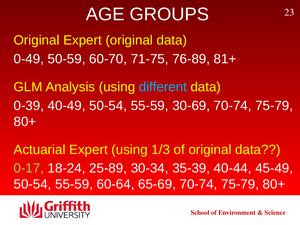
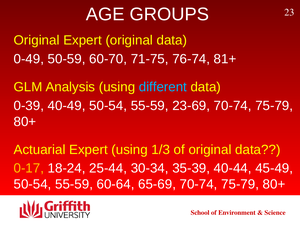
76-89: 76-89 -> 76-74 (191, 59)
30-69: 30-69 -> 23-69 (191, 106)
0-17 colour: light green -> yellow (29, 168)
25-89: 25-89 -> 25-44 (108, 168)
